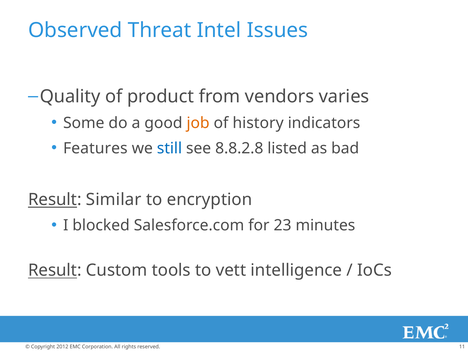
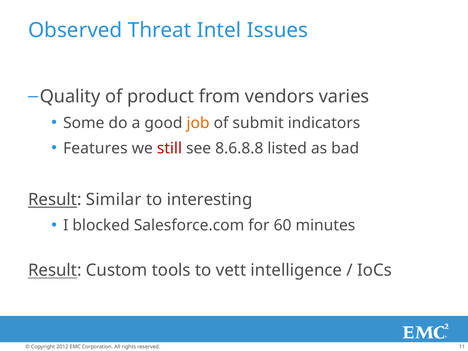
history: history -> submit (258, 123)
still colour: blue -> red (169, 148)
8.8.2.8: 8.8.2.8 -> 8.6.8.8 (239, 148)
encryption: encryption -> interesting (210, 200)
23: 23 -> 60 (283, 225)
